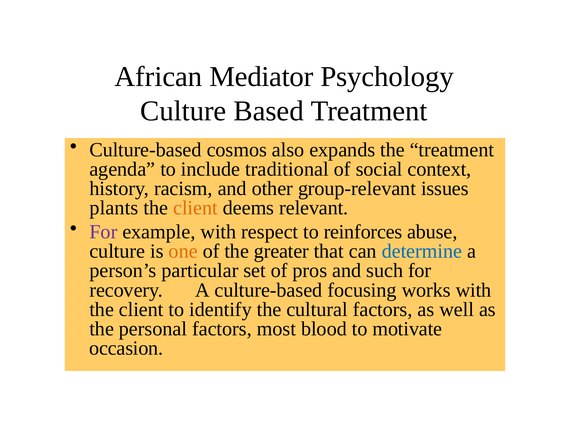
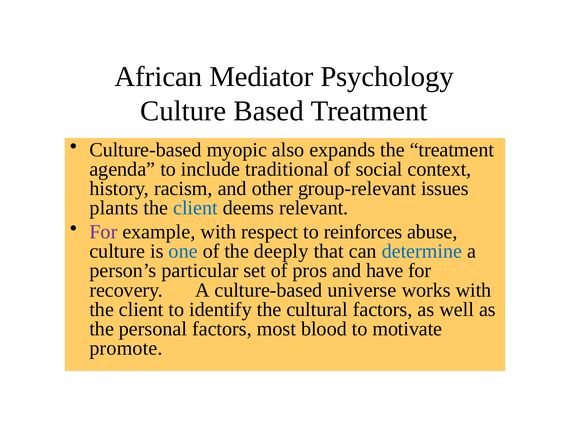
cosmos: cosmos -> myopic (237, 150)
client colour: orange -> blue (195, 208)
one colour: orange -> blue (183, 252)
greater: greater -> deeply (281, 252)
such: such -> have (385, 271)
focusing: focusing -> universe (362, 290)
occasion: occasion -> promote (126, 348)
